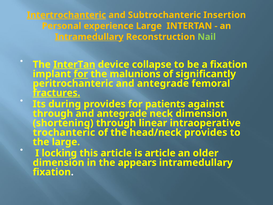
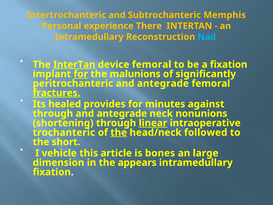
Intertrochanteric underline: present -> none (66, 15)
Insertion: Insertion -> Memphis (225, 15)
experience Large: Large -> There (149, 26)
Intramedullary underline: present -> none (89, 37)
Nail colour: light green -> light blue (207, 37)
device collapse: collapse -> femoral (152, 64)
during: during -> healed (65, 104)
patients: patients -> minutes (165, 104)
neck dimension: dimension -> nonunions (201, 113)
linear underline: none -> present (153, 123)
the underline: none -> present (119, 132)
head/neck provides: provides -> followed (206, 132)
the large: large -> short (66, 142)
locking: locking -> vehicle (59, 153)
is article: article -> bones (160, 153)
older: older -> large (206, 153)
